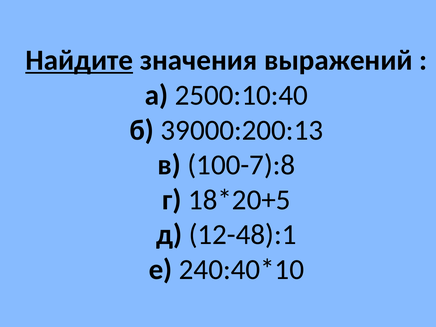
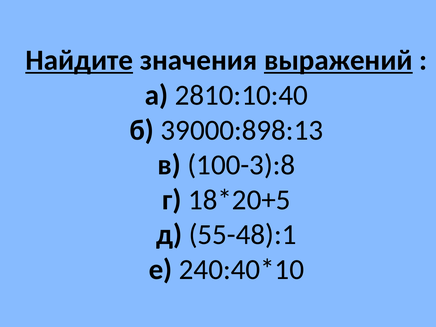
выражений underline: none -> present (338, 60)
2500:10:40: 2500:10:40 -> 2810:10:40 (241, 95)
39000:200:13: 39000:200:13 -> 39000:898:13 (242, 130)
100-7):8: 100-7):8 -> 100-3):8 (241, 165)
12-48):1: 12-48):1 -> 55-48):1 (243, 235)
